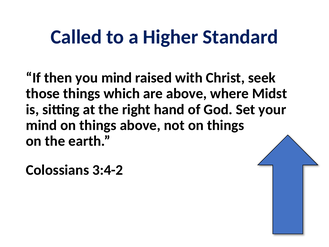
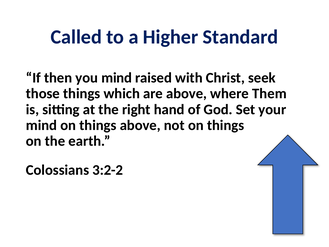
Midst: Midst -> Them (269, 94)
3:4-2: 3:4-2 -> 3:2-2 (108, 170)
